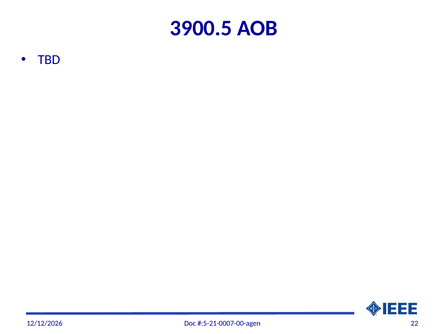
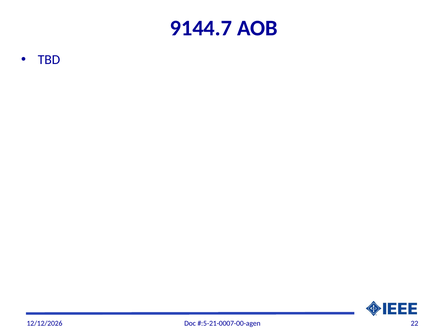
3900.5: 3900.5 -> 9144.7 (201, 28)
